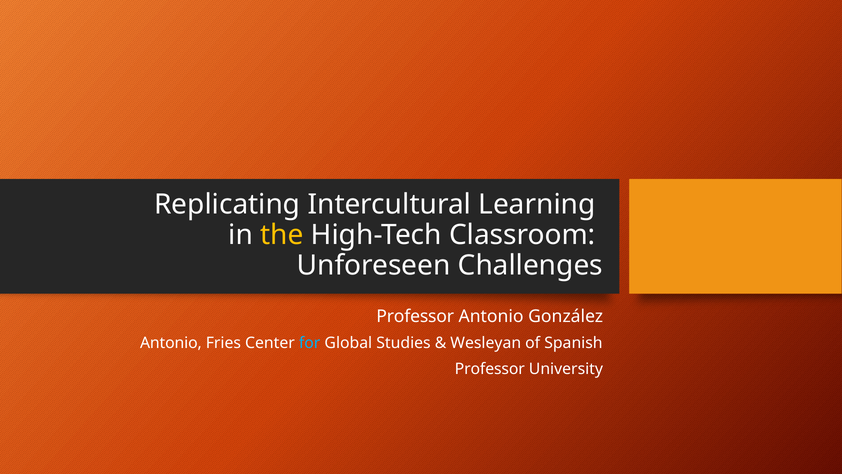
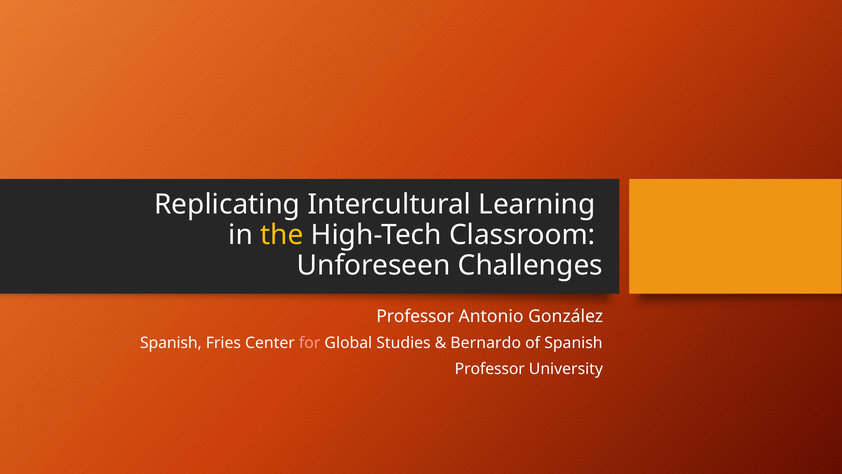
Antonio: Antonio -> Spanish (171, 343)
for colour: light blue -> pink (310, 343)
Wesleyan: Wesleyan -> Bernardo (486, 343)
